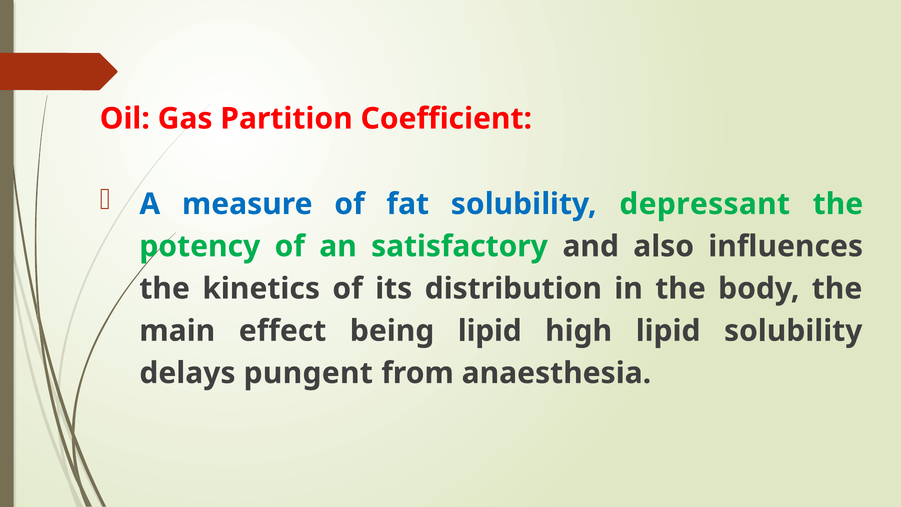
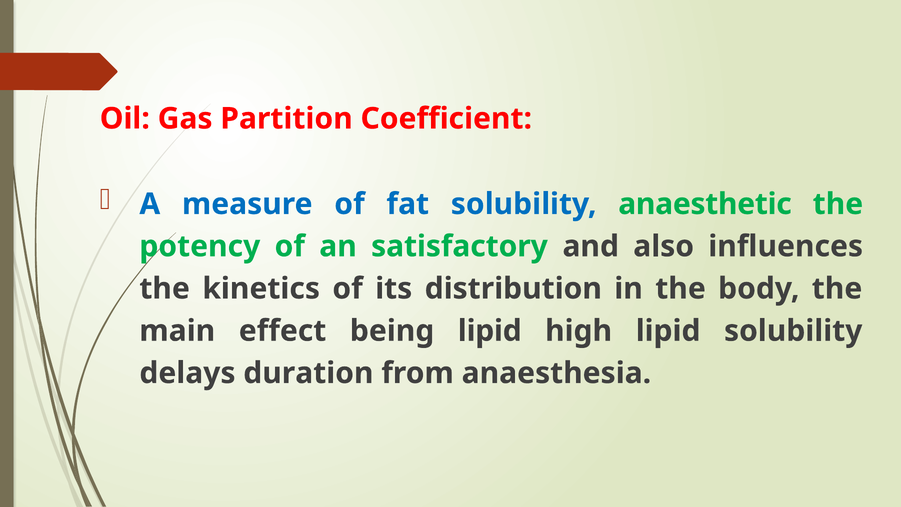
depressant: depressant -> anaesthetic (705, 204)
pungent: pungent -> duration (308, 373)
